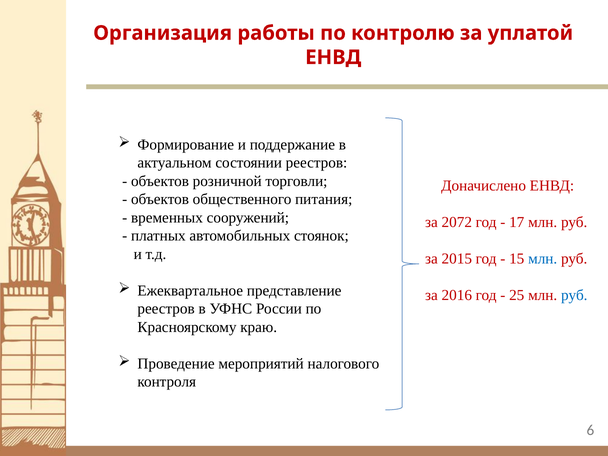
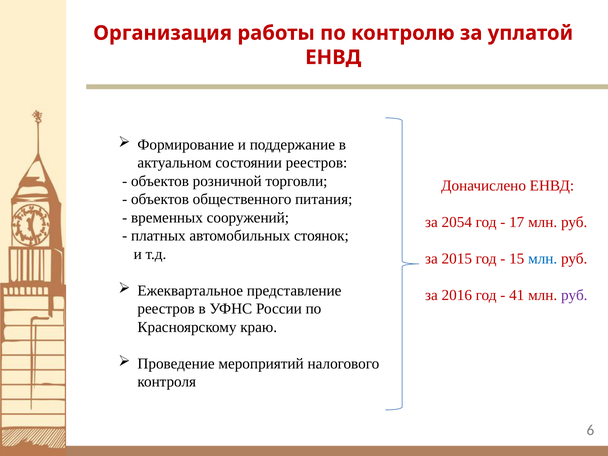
2072: 2072 -> 2054 (457, 222)
25: 25 -> 41 (517, 295)
руб colour: blue -> purple (574, 295)
